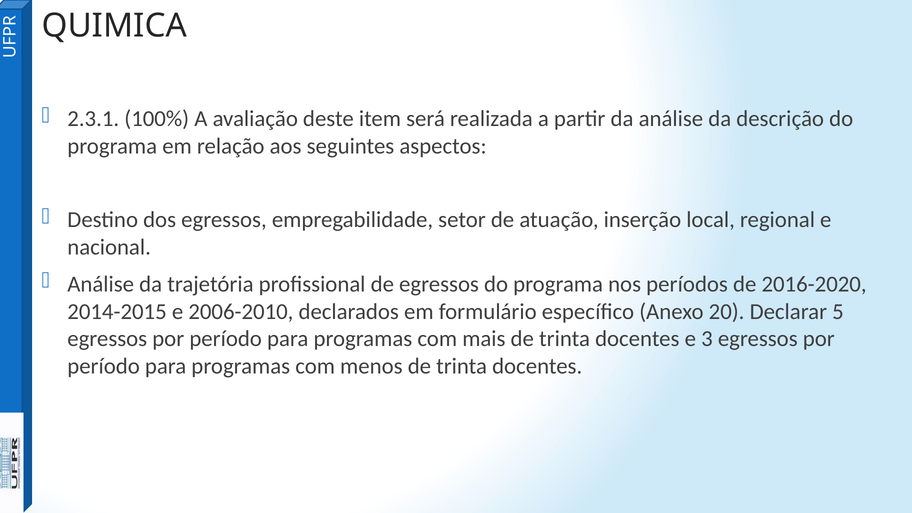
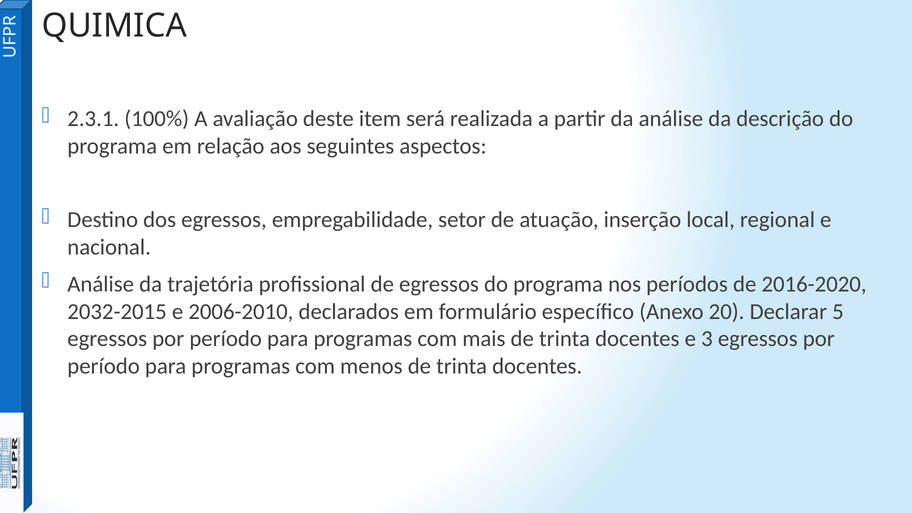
2014-2015: 2014-2015 -> 2032-2015 (117, 312)
